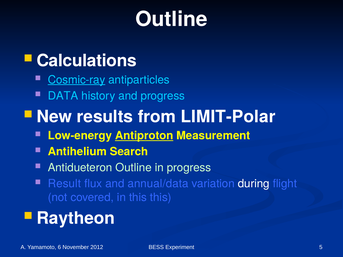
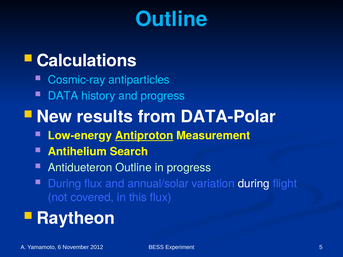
Outline colour: white -> light blue (171, 19)
Cosmic-ray underline: present -> none (77, 80)
LIMIT-Polar: LIMIT-Polar -> DATA-Polar (228, 117)
Result: Result -> During (65, 184)
annual/data: annual/data -> annual/solar (158, 184)
this this: this -> flux (161, 198)
